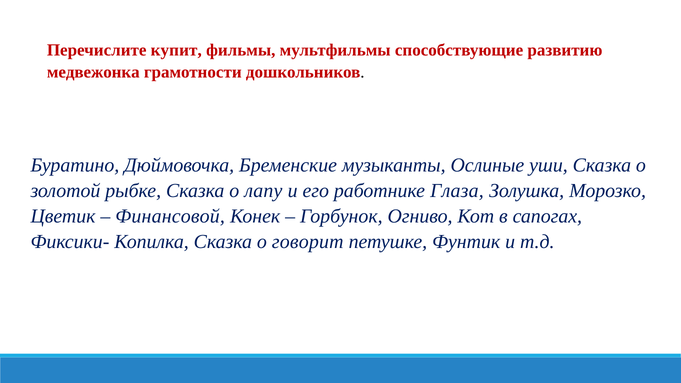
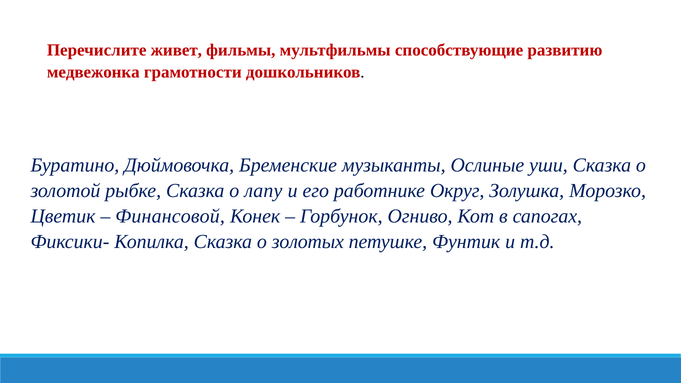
купит: купит -> живет (176, 50)
Глаза: Глаза -> Округ (457, 191)
говорит: говорит -> золотых (308, 242)
